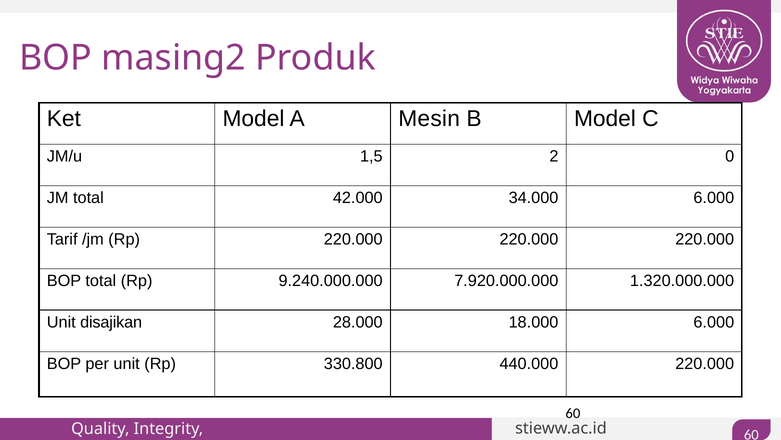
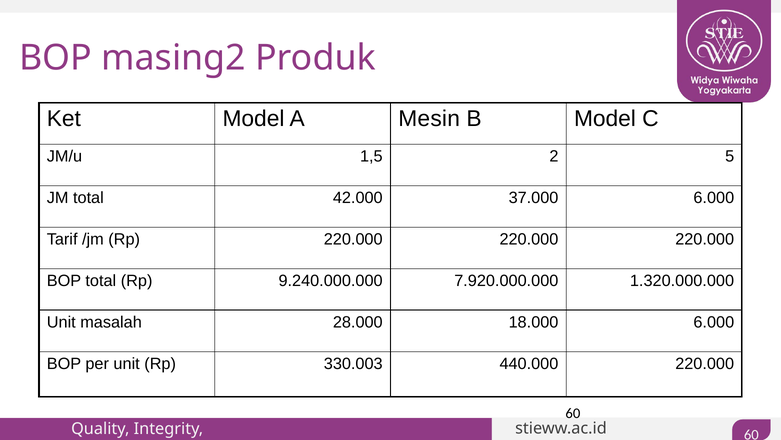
0: 0 -> 5 (730, 156)
34.000: 34.000 -> 37.000 (534, 198)
disajikan: disajikan -> masalah (111, 322)
330.800: 330.800 -> 330.003 (353, 363)
